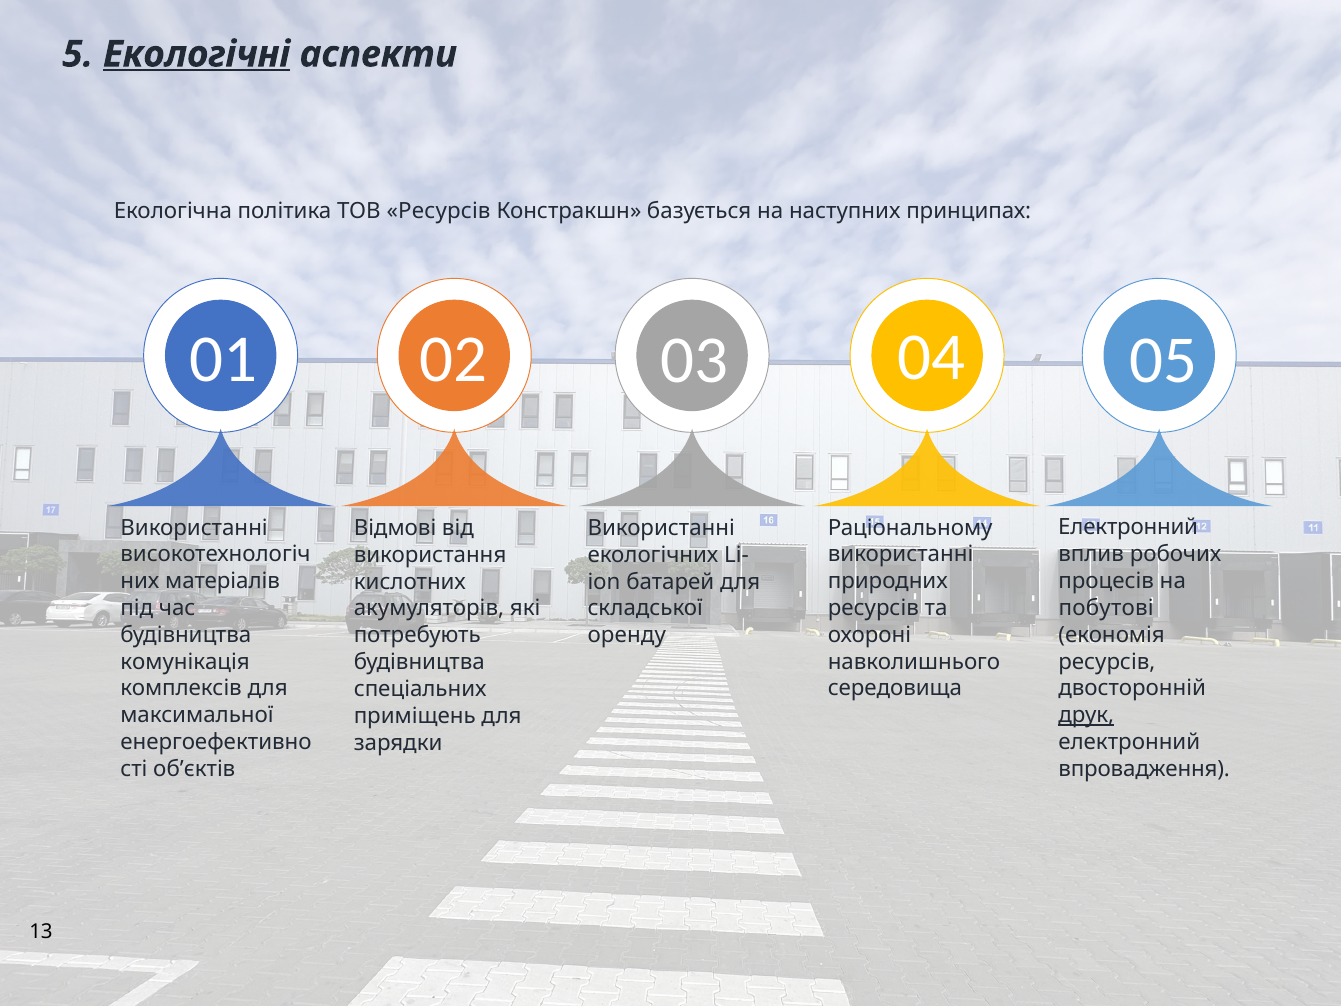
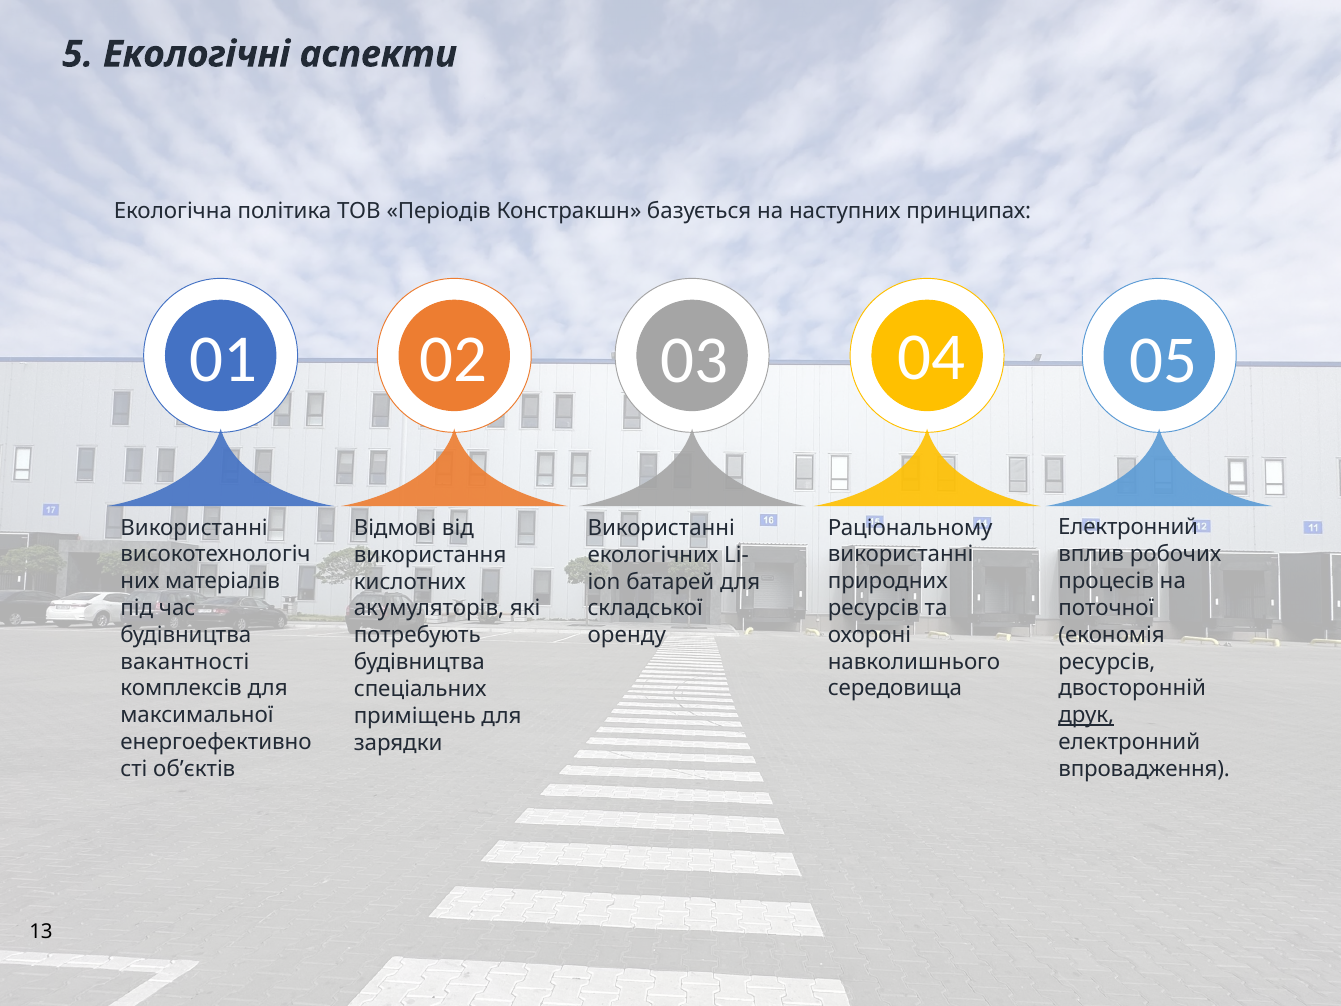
Екологічні underline: present -> none (197, 54)
ТОВ Ресурсів: Ресурсів -> Періодів (439, 212)
побутові: побутові -> поточної (1106, 608)
комунікація: комунікація -> вакантності (185, 662)
